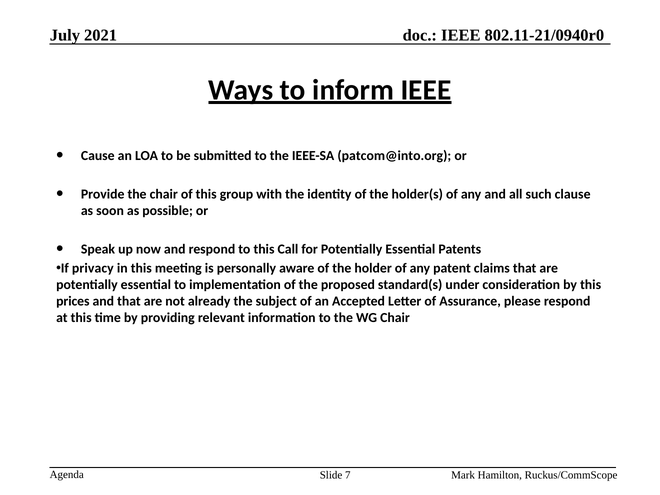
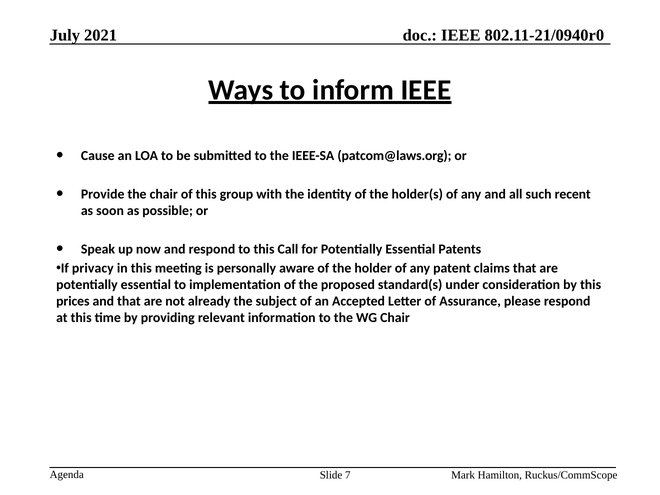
patcom@into.org: patcom@into.org -> patcom@laws.org (394, 156)
clause: clause -> recent (573, 194)
